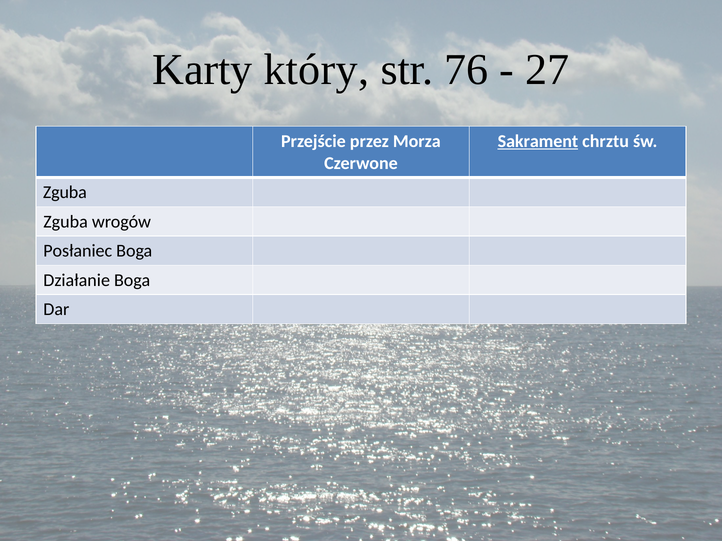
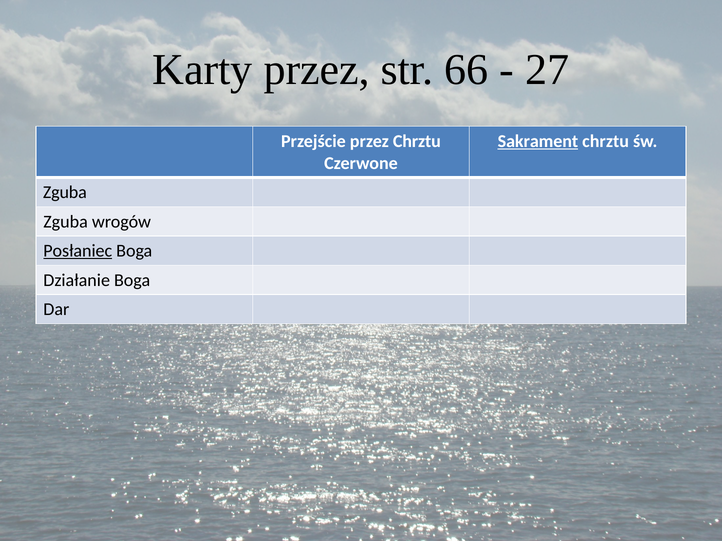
Karty który: który -> przez (317, 70)
76: 76 -> 66 (466, 70)
przez Morza: Morza -> Chrztu (417, 141)
Posłaniec underline: none -> present (78, 251)
